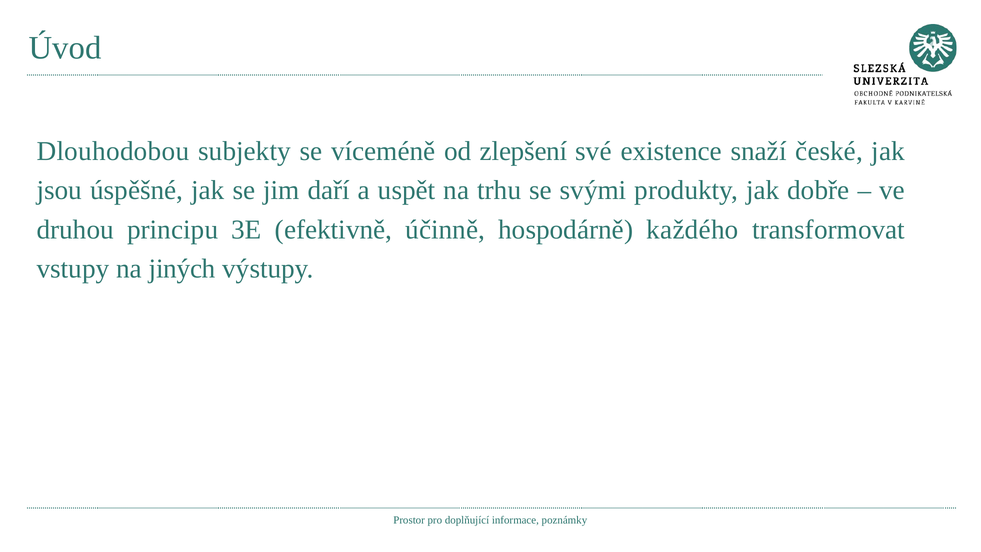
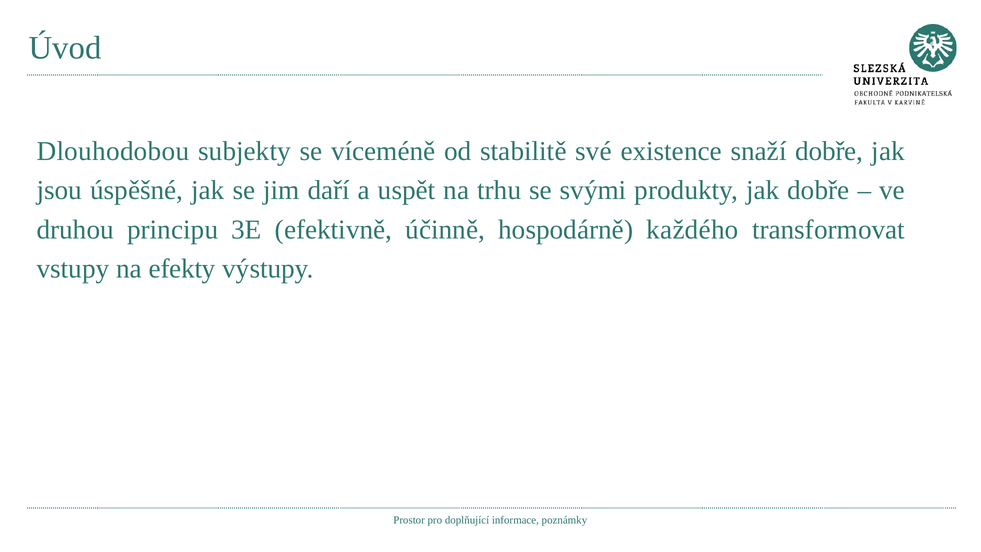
zlepšení: zlepšení -> stabilitě (523, 151)
snaží české: české -> dobře (829, 151)
jiných: jiných -> efekty (182, 269)
